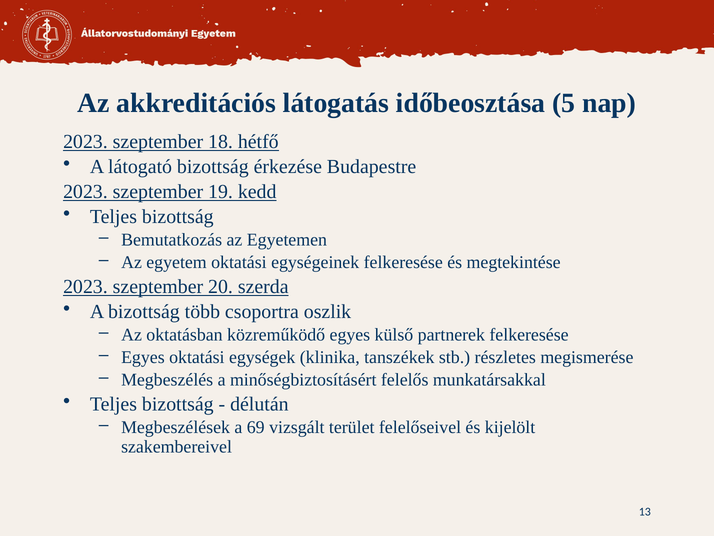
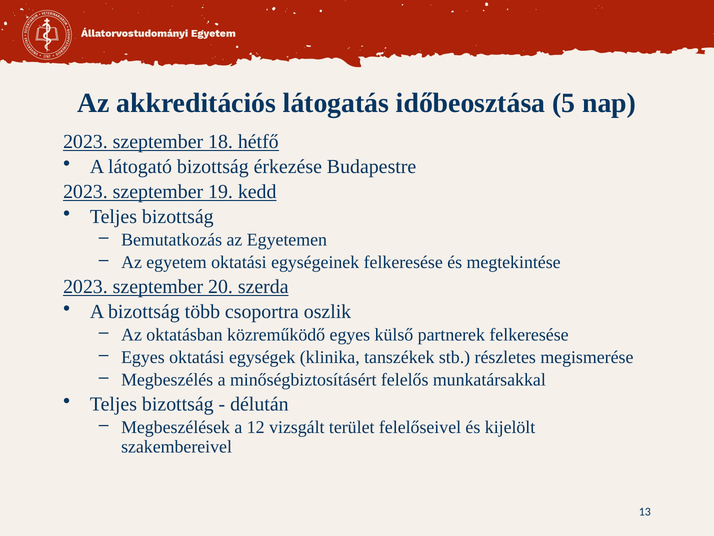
69: 69 -> 12 (256, 427)
